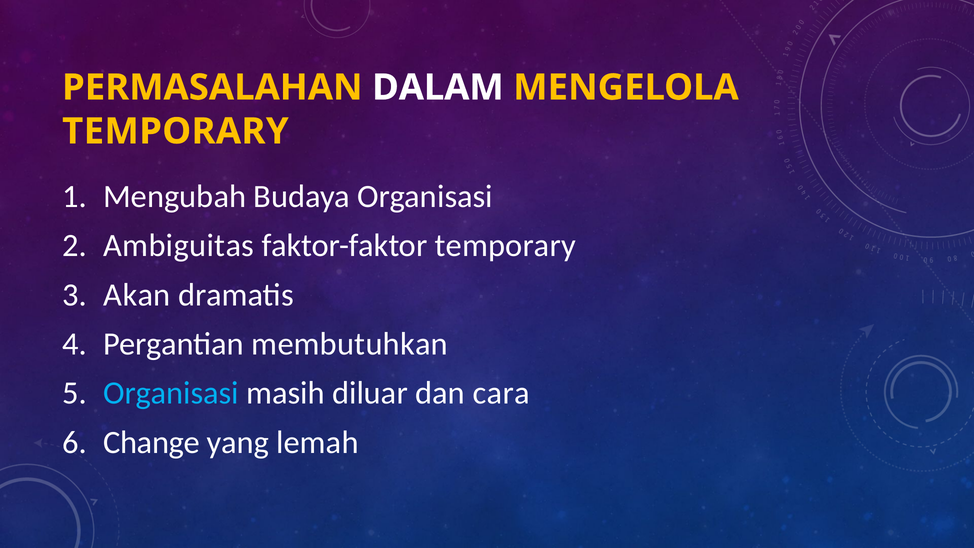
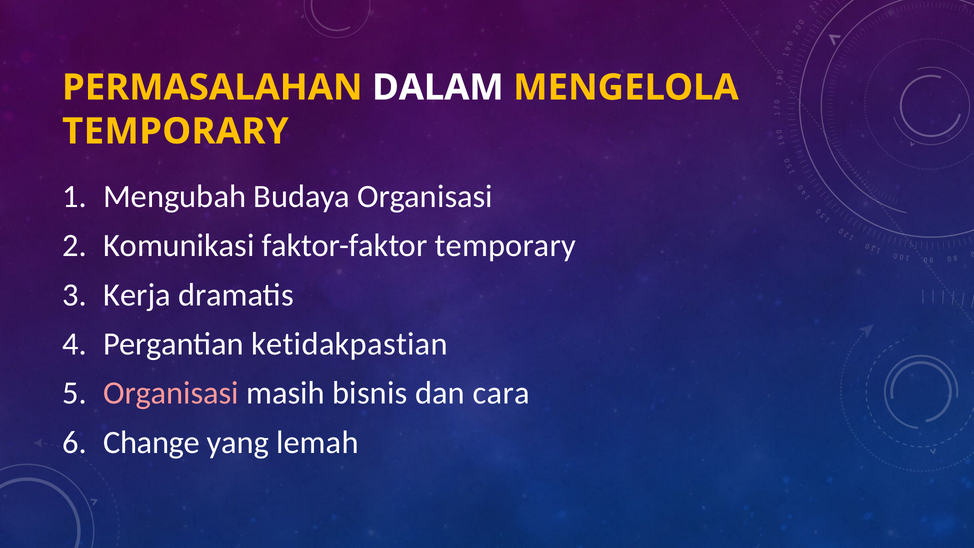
Ambiguitas: Ambiguitas -> Komunikasi (179, 246)
Akan: Akan -> Kerja (137, 295)
membutuhkan: membutuhkan -> ketidakpastian (350, 344)
Organisasi colour: light blue -> pink (171, 393)
diluar: diluar -> bisnis (370, 393)
